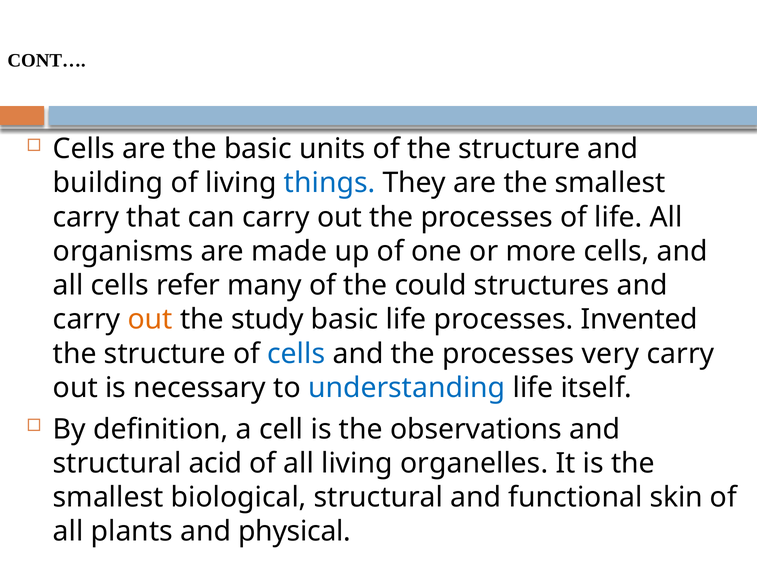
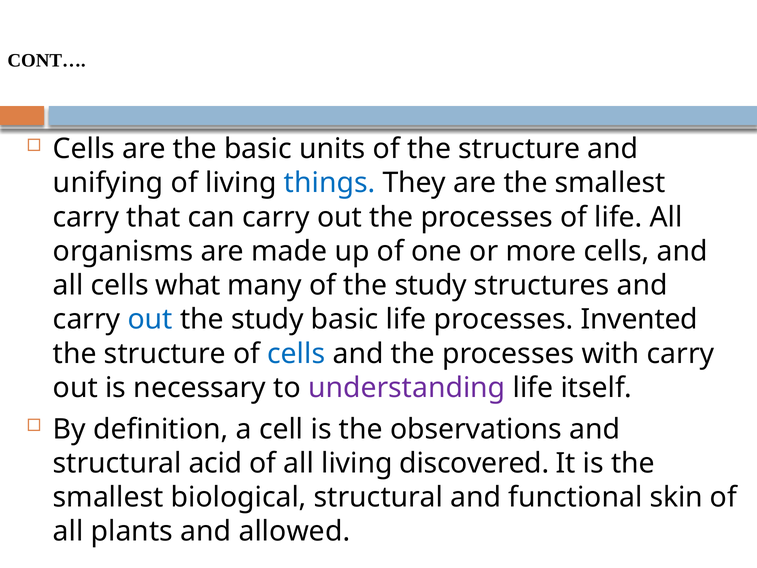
building: building -> unifying (108, 183)
refer: refer -> what (188, 285)
of the could: could -> study (431, 285)
out colour: orange -> blue (150, 319)
very: very -> with (611, 353)
understanding colour: blue -> purple (407, 388)
organelles: organelles -> discovered (474, 463)
physical: physical -> allowed (294, 531)
